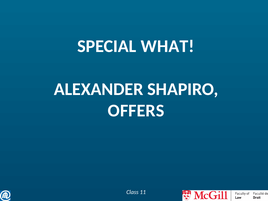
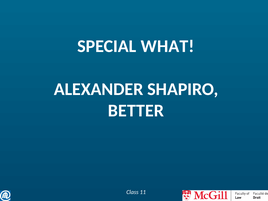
OFFERS: OFFERS -> BETTER (136, 111)
